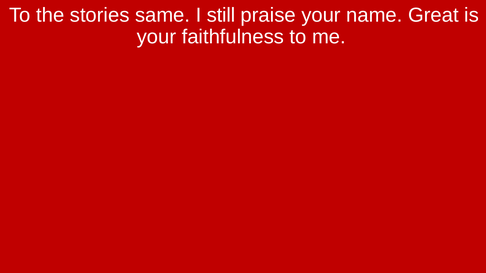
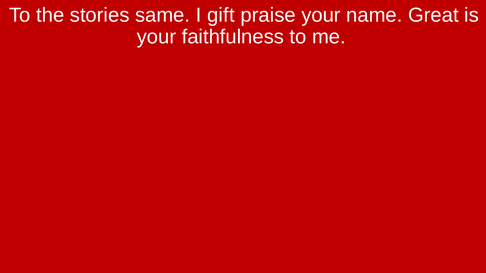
still: still -> gift (221, 15)
